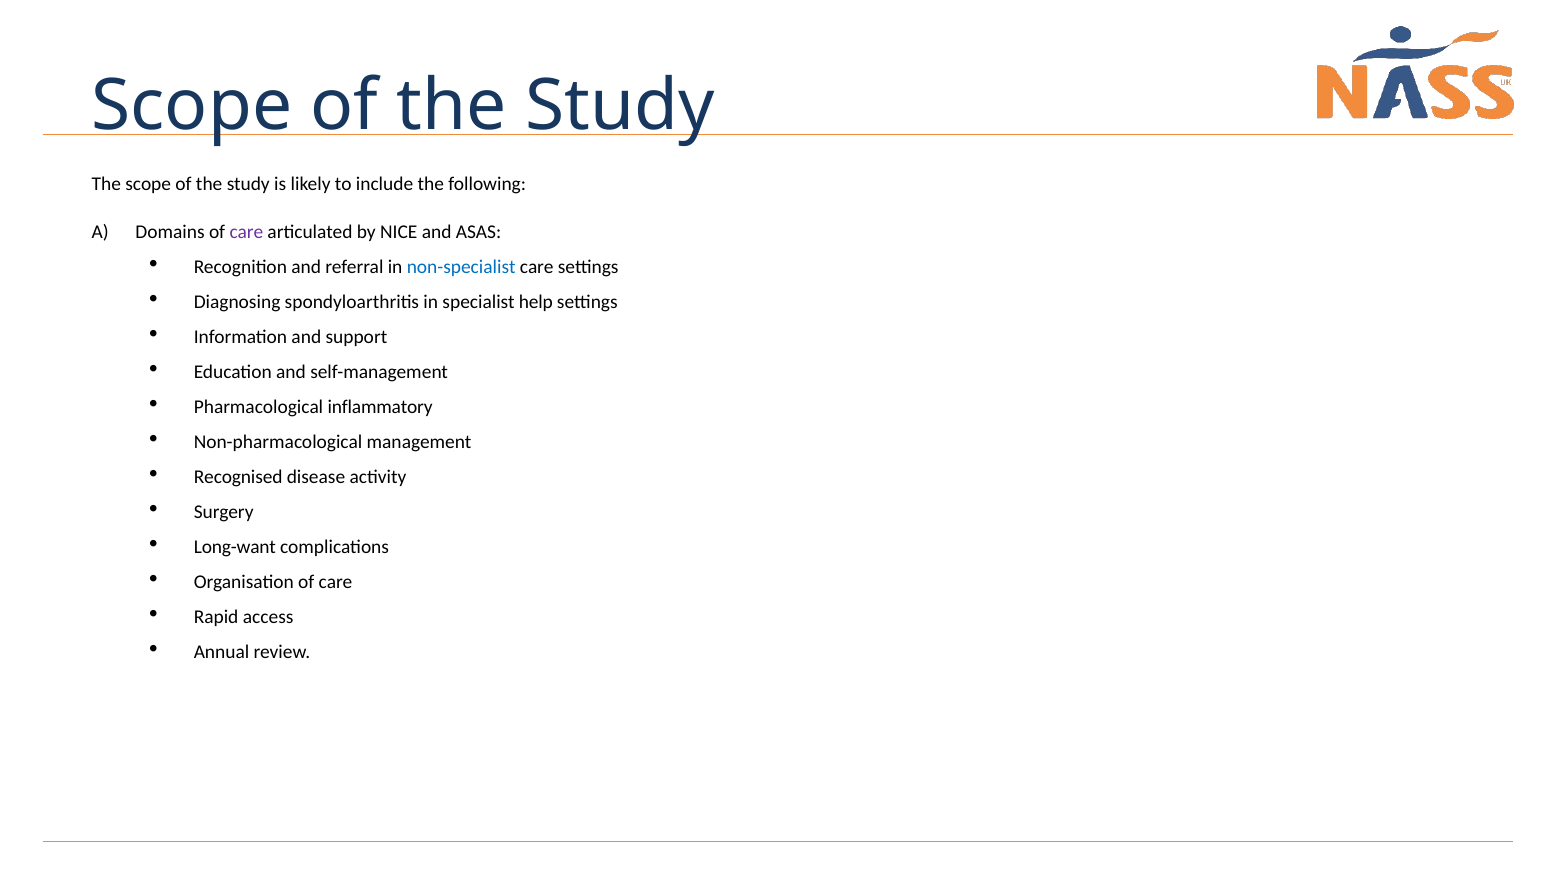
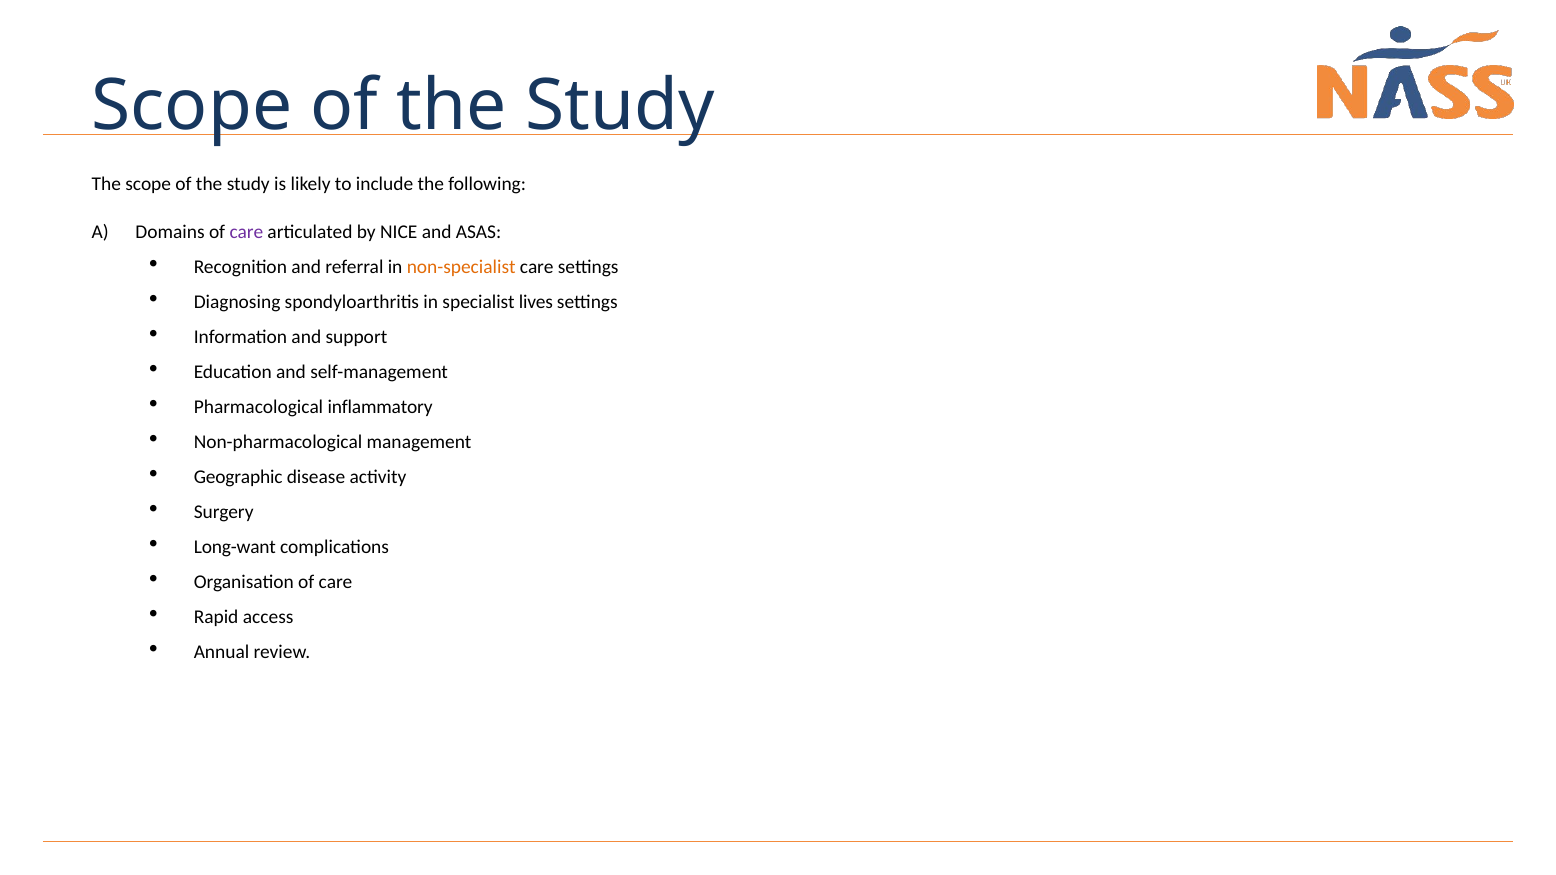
non-specialist colour: blue -> orange (461, 267)
help: help -> lives (536, 302)
Recognised: Recognised -> Geographic (238, 478)
